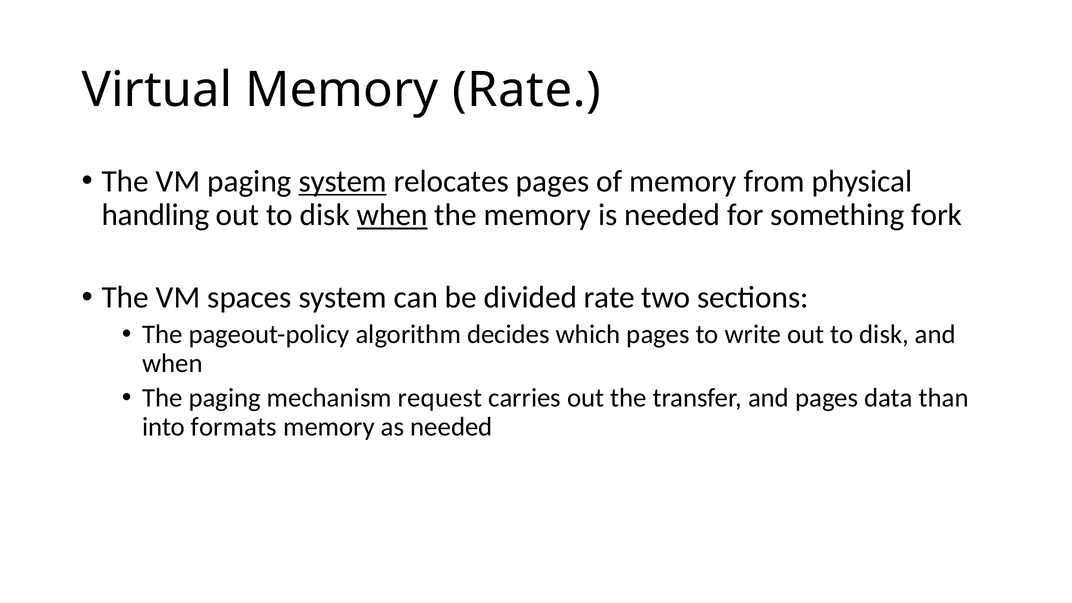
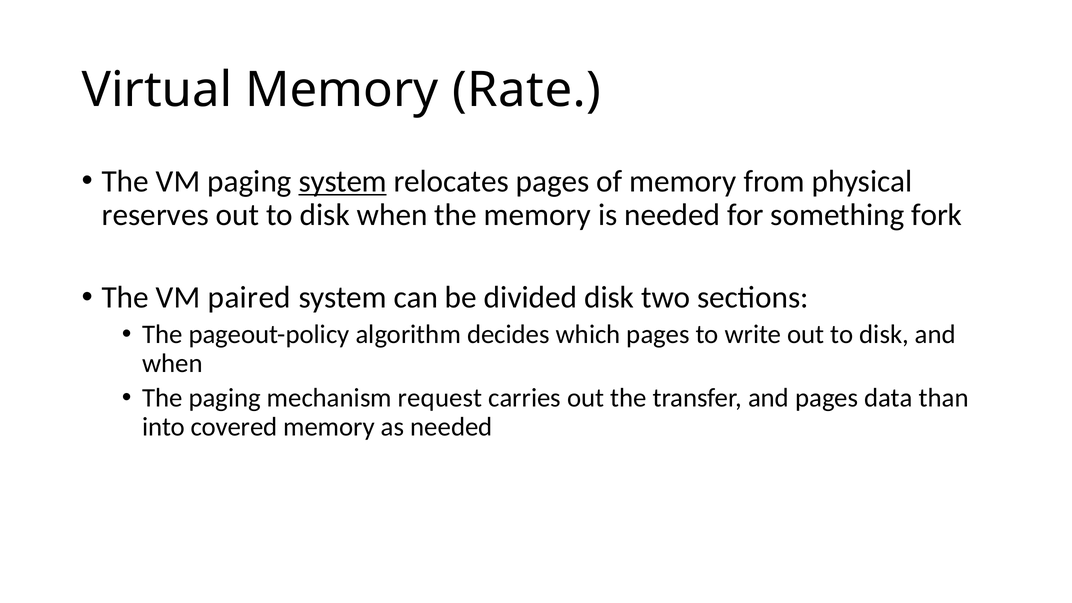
handling: handling -> reserves (155, 215)
when underline: present -> none (392, 215)
spaces: spaces -> paired (249, 298)
divided rate: rate -> disk (609, 298)
formats: formats -> covered (234, 427)
